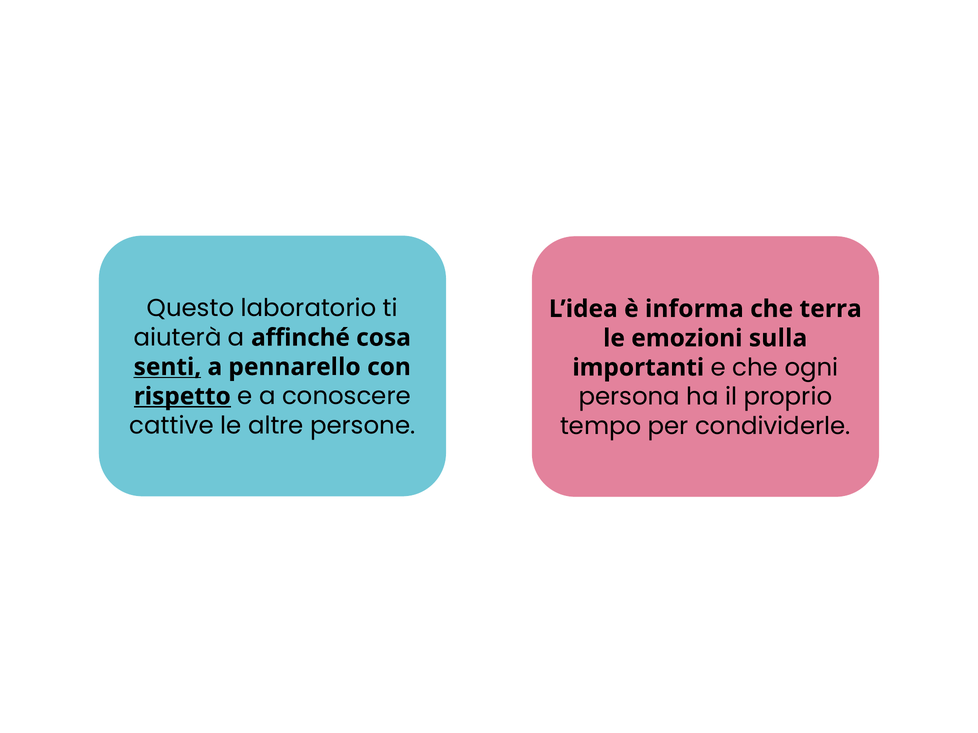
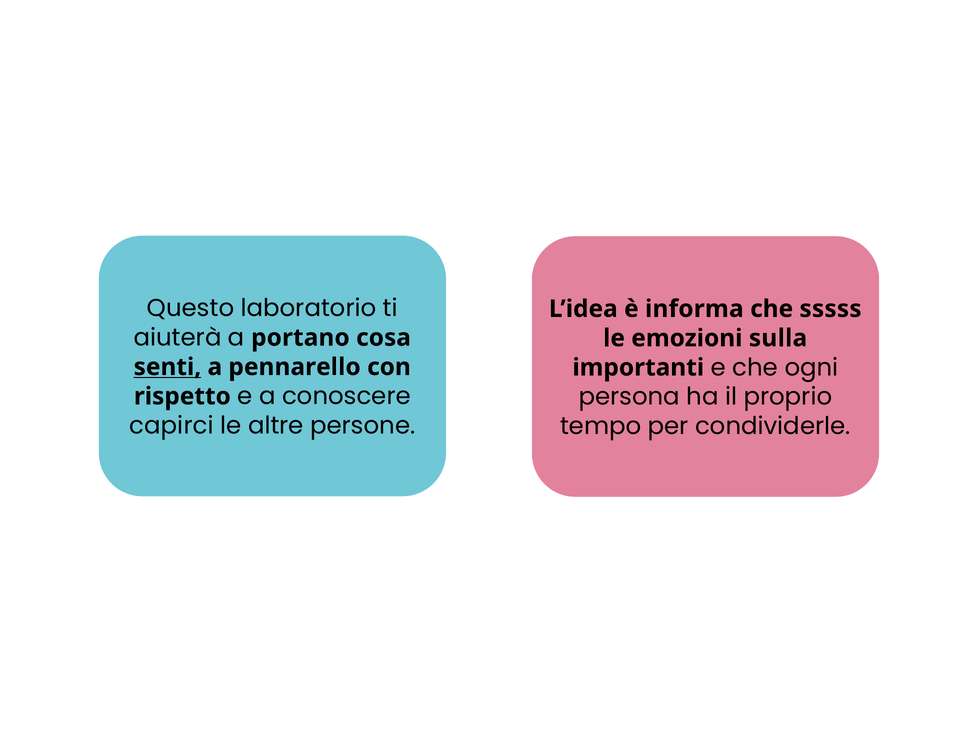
terra: terra -> sssss (831, 309)
affinché: affinché -> portano (300, 338)
rispetto underline: present -> none (182, 397)
cattive: cattive -> capirci (172, 426)
